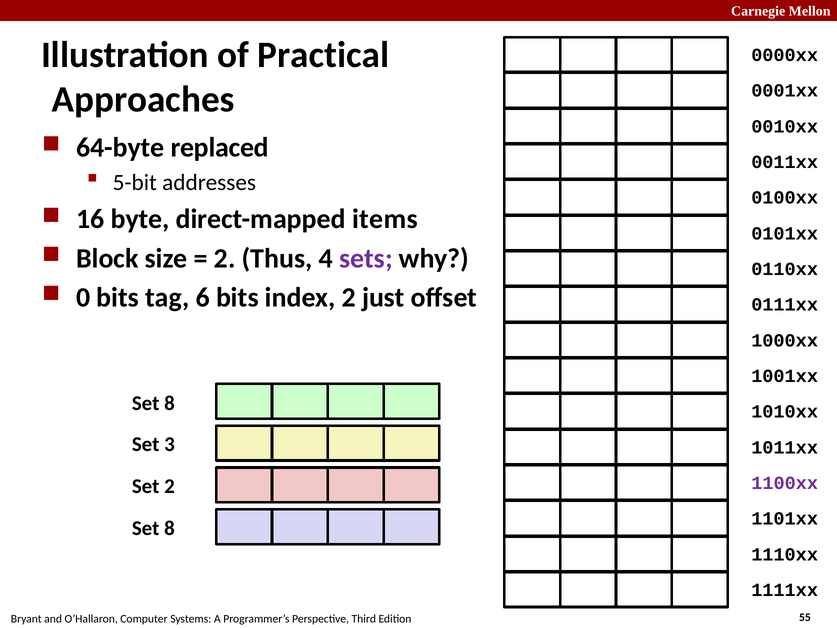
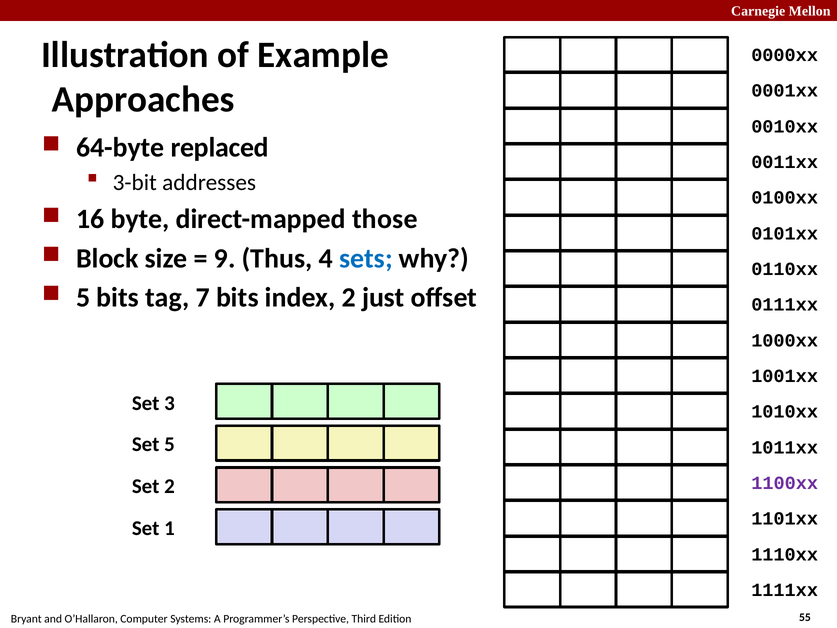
Practical: Practical -> Example (323, 55)
5-bit: 5-bit -> 3-bit (135, 183)
items: items -> those (385, 219)
2: 2 -> 9 (225, 258)
sets colour: purple -> blue (366, 258)
0: 0 -> 5 (83, 297)
6: 6 -> 7 (203, 297)
8: 8 -> 3 (169, 403)
Set 3: 3 -> 5 (169, 444)
8: 8 -> 1 (169, 528)
